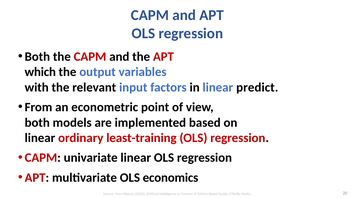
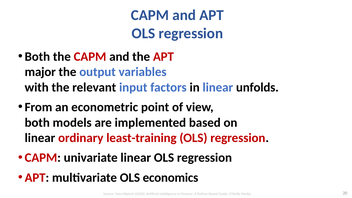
which: which -> major (40, 72)
predict: predict -> unfolds (257, 87)
